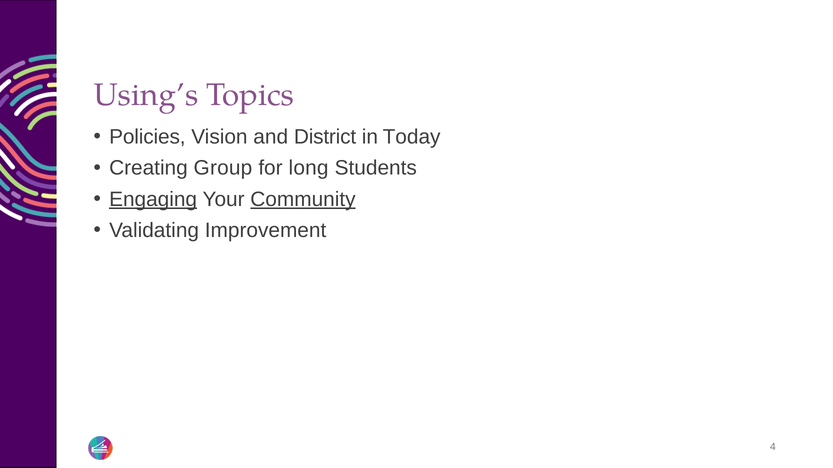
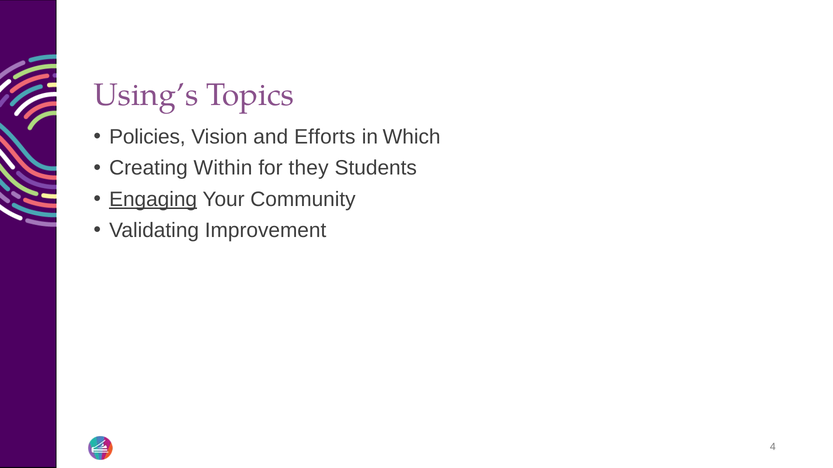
District: District -> Efforts (325, 137)
Today: Today -> Which (412, 137)
Group: Group -> Within (223, 168)
long: long -> they (309, 168)
Community underline: present -> none (303, 199)
